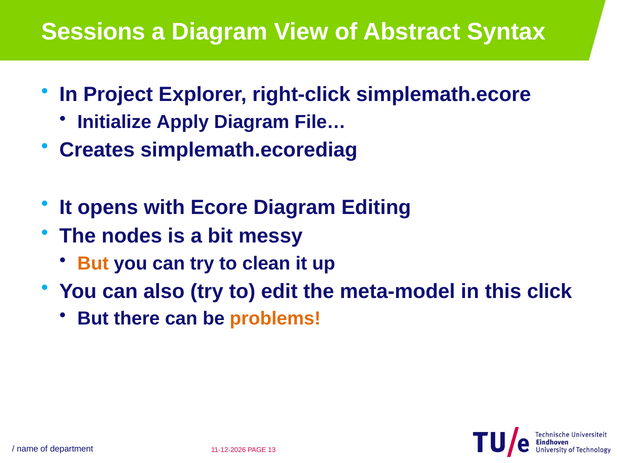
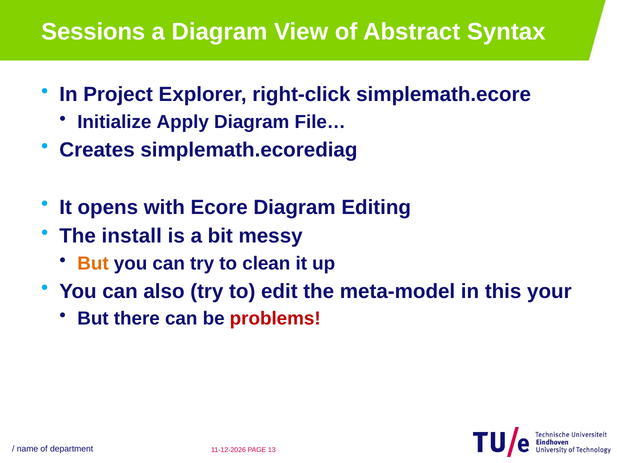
nodes: nodes -> install (132, 236)
click: click -> your (549, 291)
problems colour: orange -> red (275, 319)
